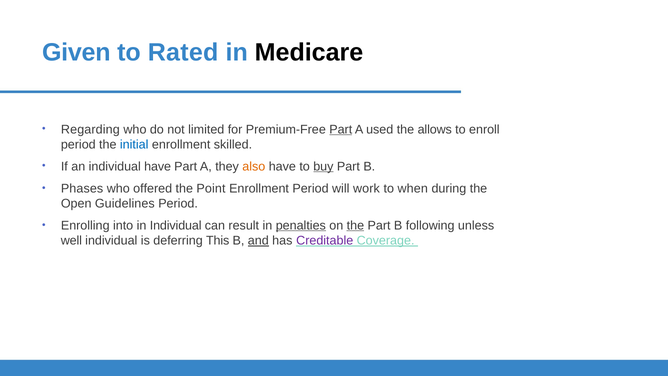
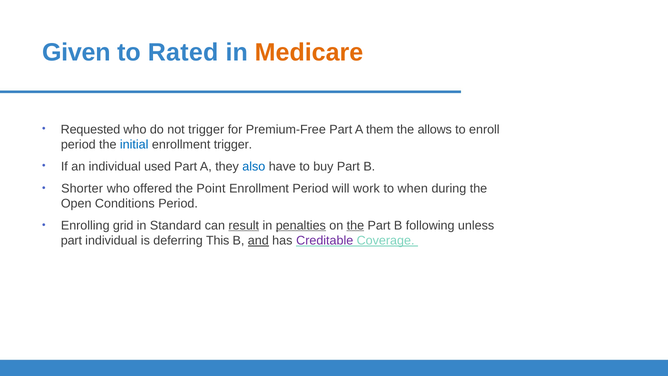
Medicare colour: black -> orange (309, 53)
Regarding: Regarding -> Requested (91, 129)
not limited: limited -> trigger (206, 129)
Part underline: present -> none (341, 129)
used: used -> them (380, 129)
enrollment skilled: skilled -> trigger (233, 144)
individual have: have -> used (158, 166)
also colour: orange -> blue (254, 166)
buy underline: present -> none (323, 166)
Phases: Phases -> Shorter (82, 188)
Guidelines: Guidelines -> Conditions (125, 203)
into: into -> grid (123, 225)
in Individual: Individual -> Standard (176, 225)
result underline: none -> present (244, 225)
well: well -> part (71, 240)
